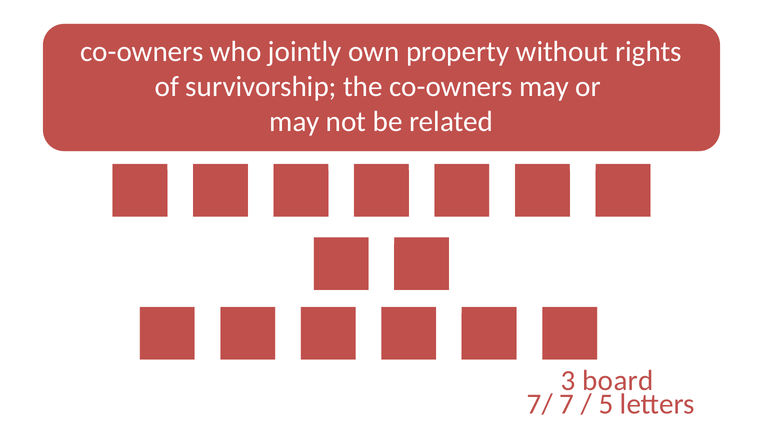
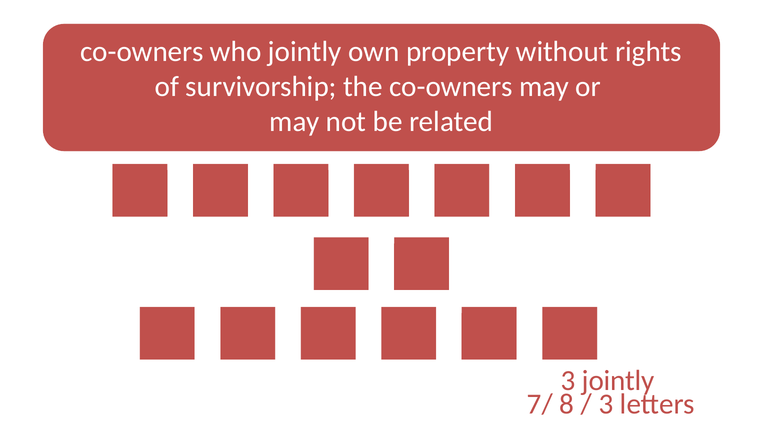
3 board: board -> jointly (618, 381)
7: 7 -> 8 (567, 404)
5: 5 -> 3 (606, 404)
